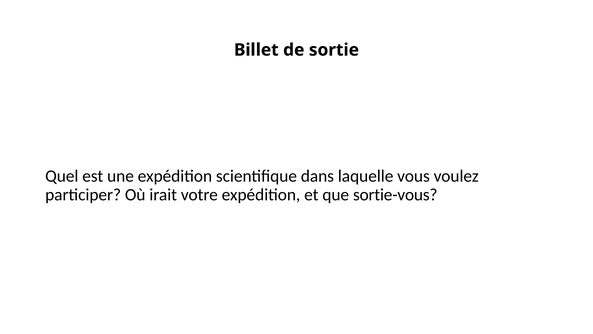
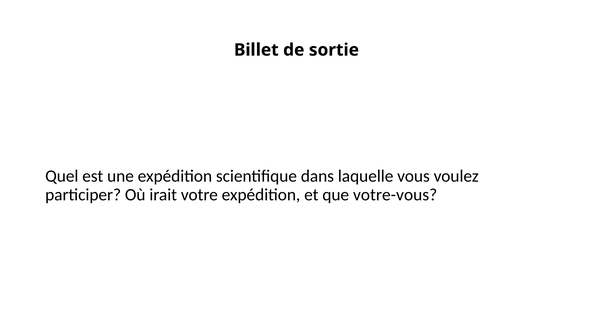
sortie-vous: sortie-vous -> votre-vous (395, 194)
